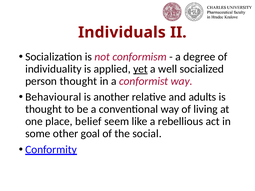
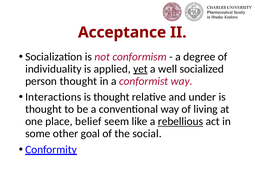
Individuals: Individuals -> Acceptance (122, 32)
Behavioural: Behavioural -> Interactions (53, 97)
another: another -> thought (112, 97)
adults: adults -> under (202, 97)
rebellious underline: none -> present (180, 122)
